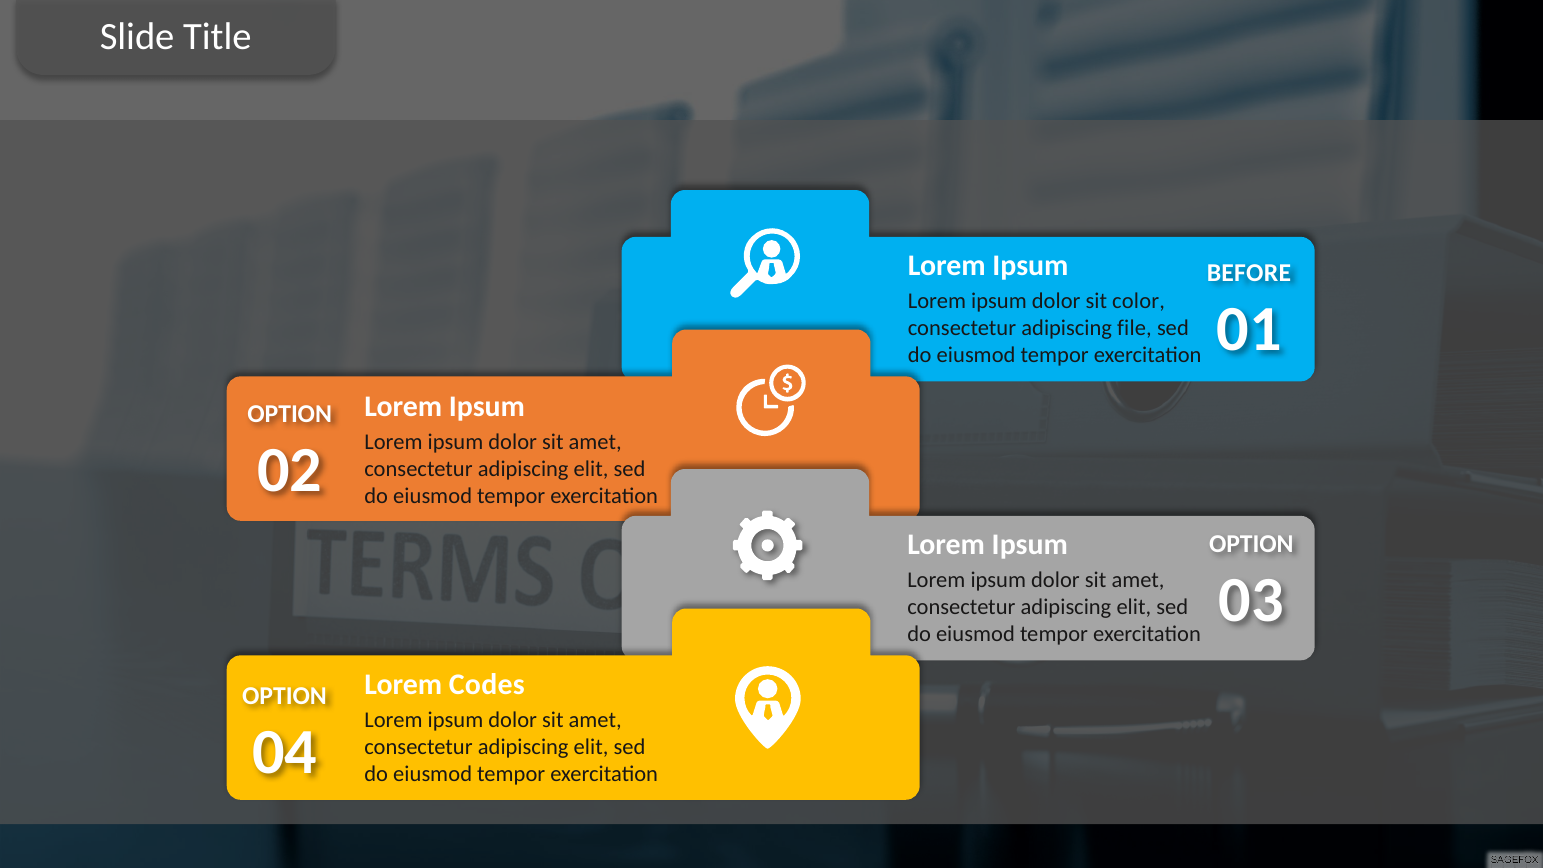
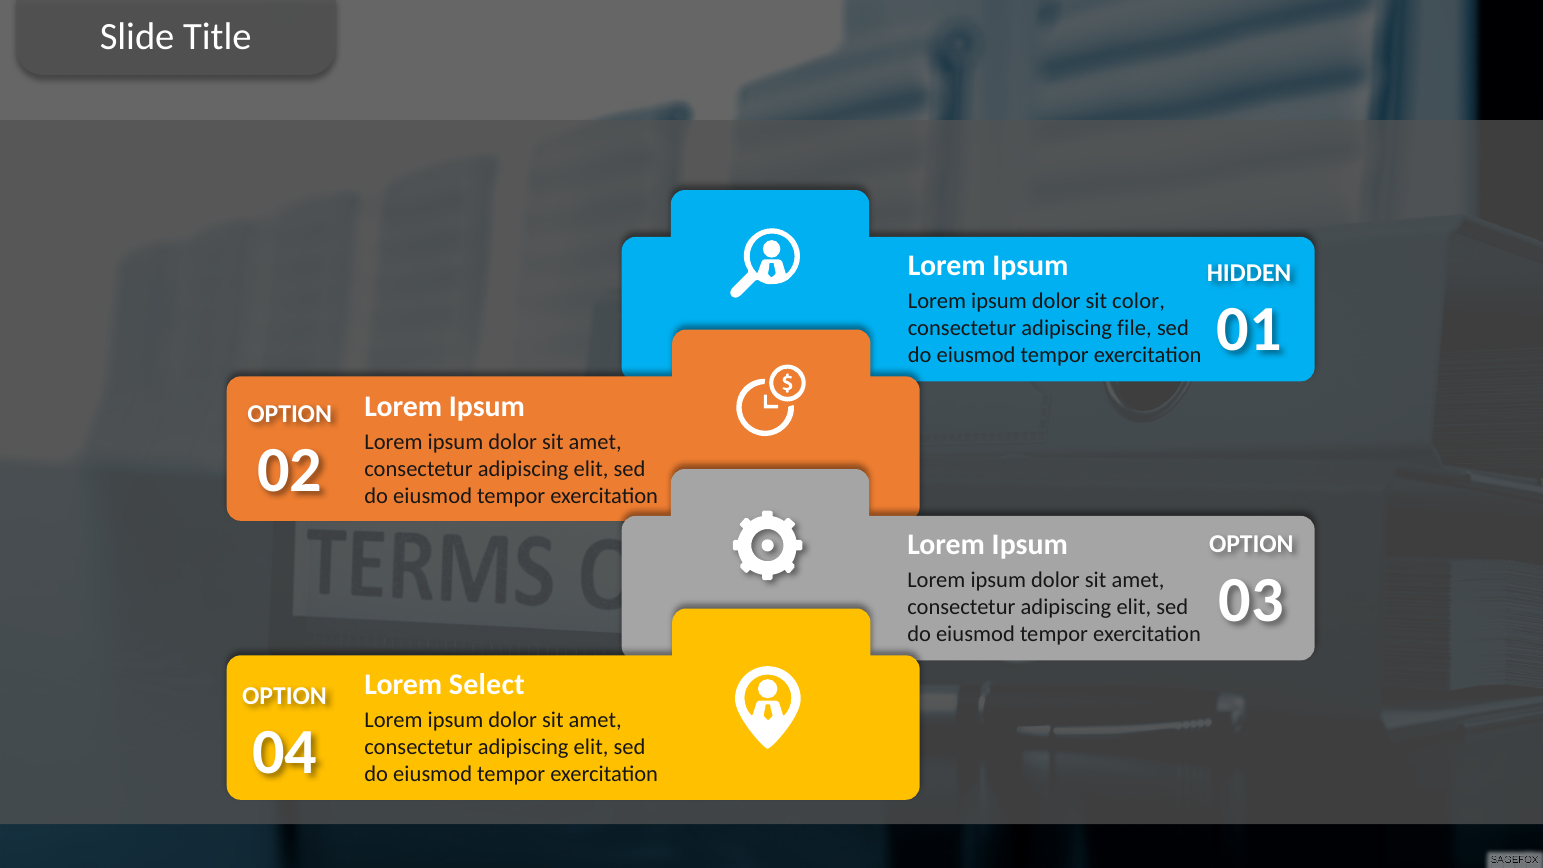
BEFORE: BEFORE -> HIDDEN (1249, 273)
Codes: Codes -> Select (487, 684)
